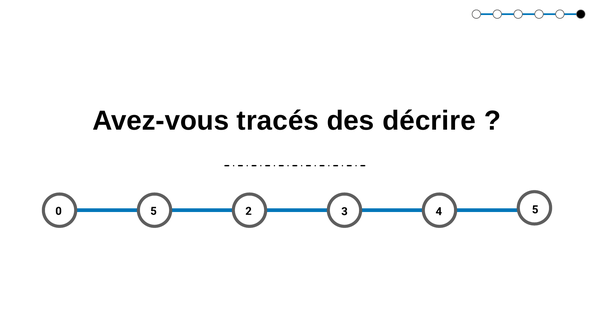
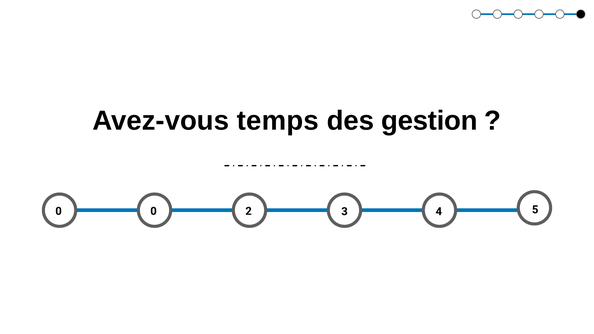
tracés: tracés -> temps (278, 121)
décrire: décrire -> gestion (429, 121)
0 5: 5 -> 0 (154, 211)
